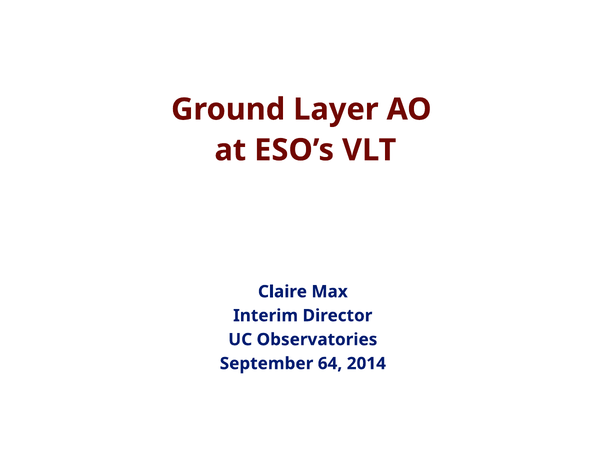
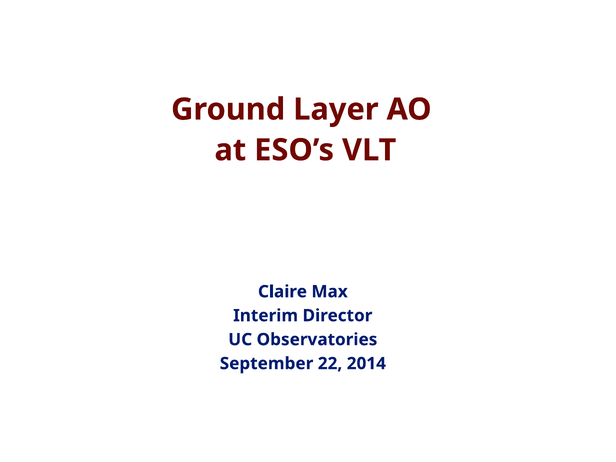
64: 64 -> 22 (330, 364)
